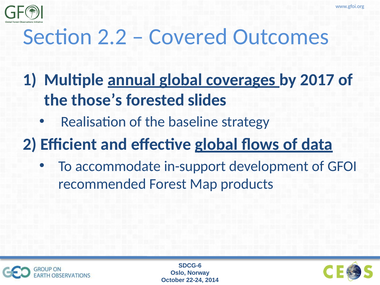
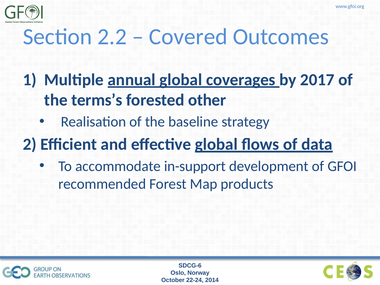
those’s: those’s -> terms’s (97, 100)
slides: slides -> other (207, 100)
